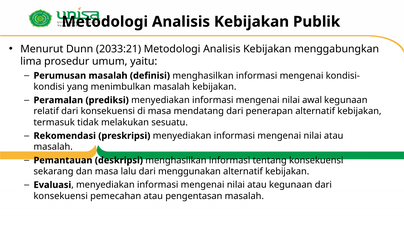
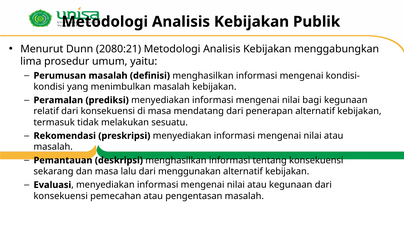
2033:21: 2033:21 -> 2080:21 (119, 49)
awal: awal -> bagi (312, 100)
